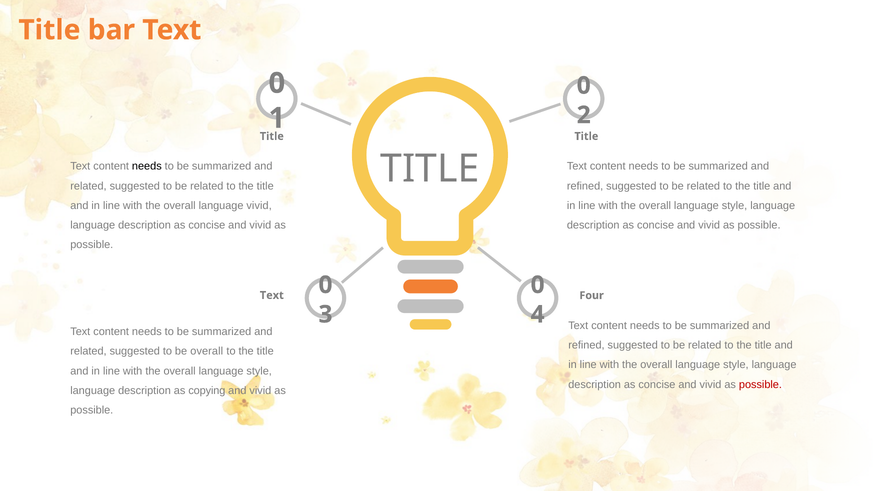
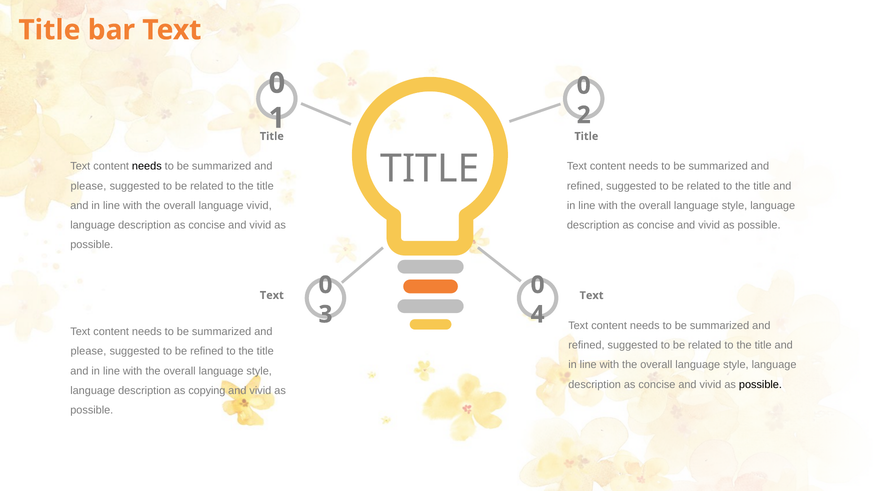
related: related -> please (88, 186)
Four: Four -> Text (592, 295)
related: related -> please (88, 351)
be overall: overall -> refined (207, 351)
possible colour: red -> black (760, 384)
